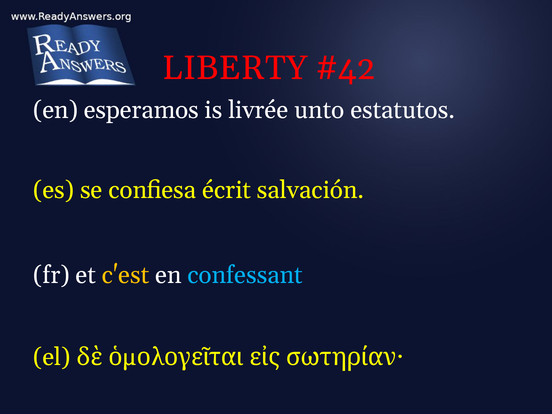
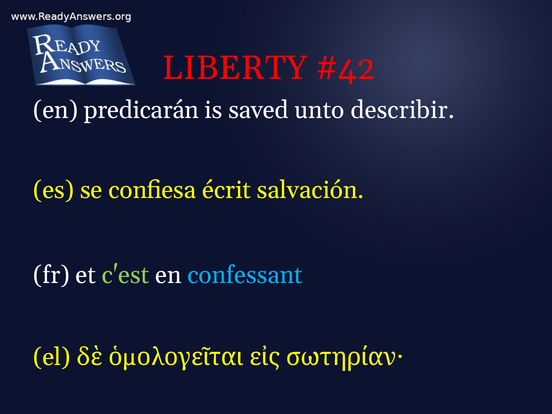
esperamos: esperamos -> predicarán (141, 110)
livrée: livrée -> saved (258, 110)
estatutos: estatutos -> describir (403, 110)
c'est colour: yellow -> light green (126, 275)
